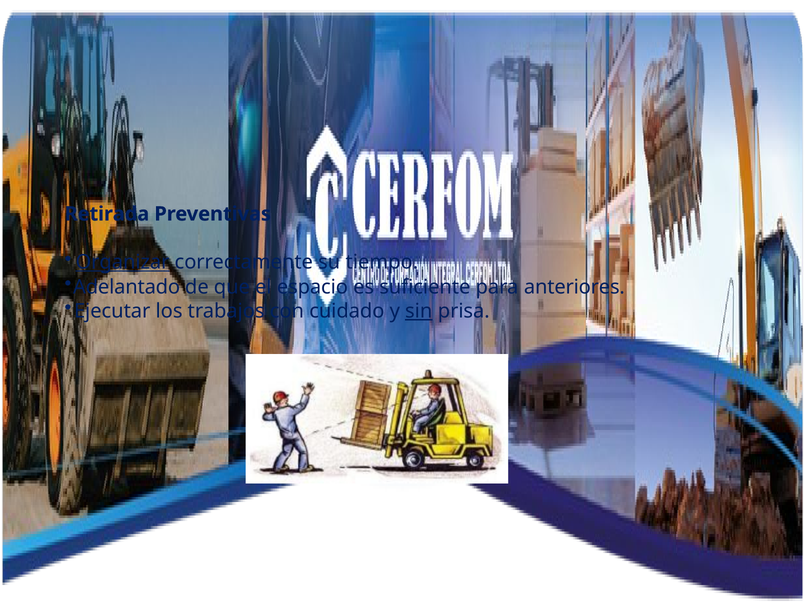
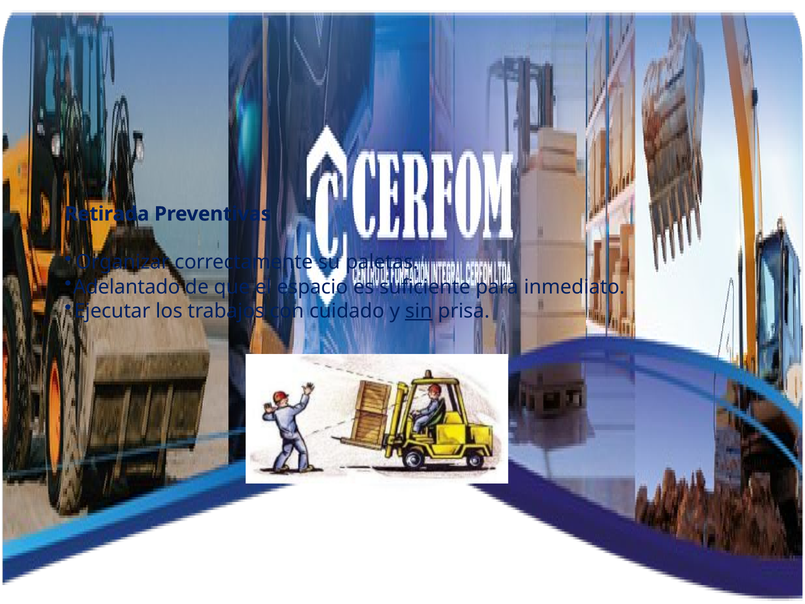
Organizar underline: present -> none (123, 262)
tiempo: tiempo -> paletas (382, 262)
anteriores: anteriores -> inmediato (574, 287)
